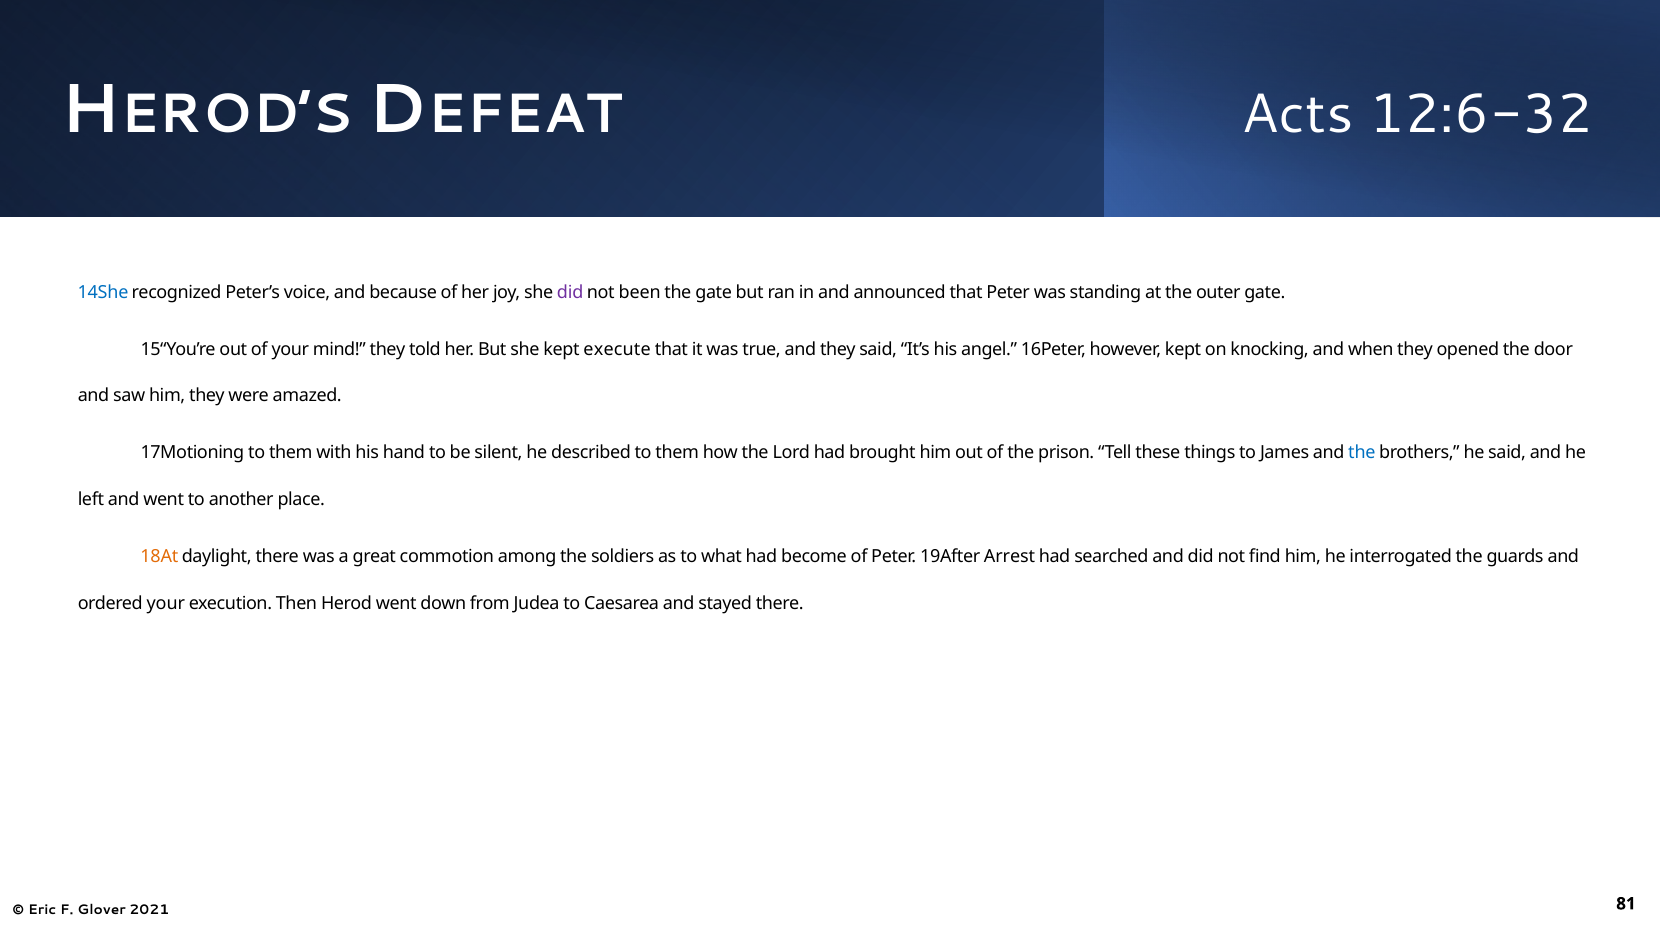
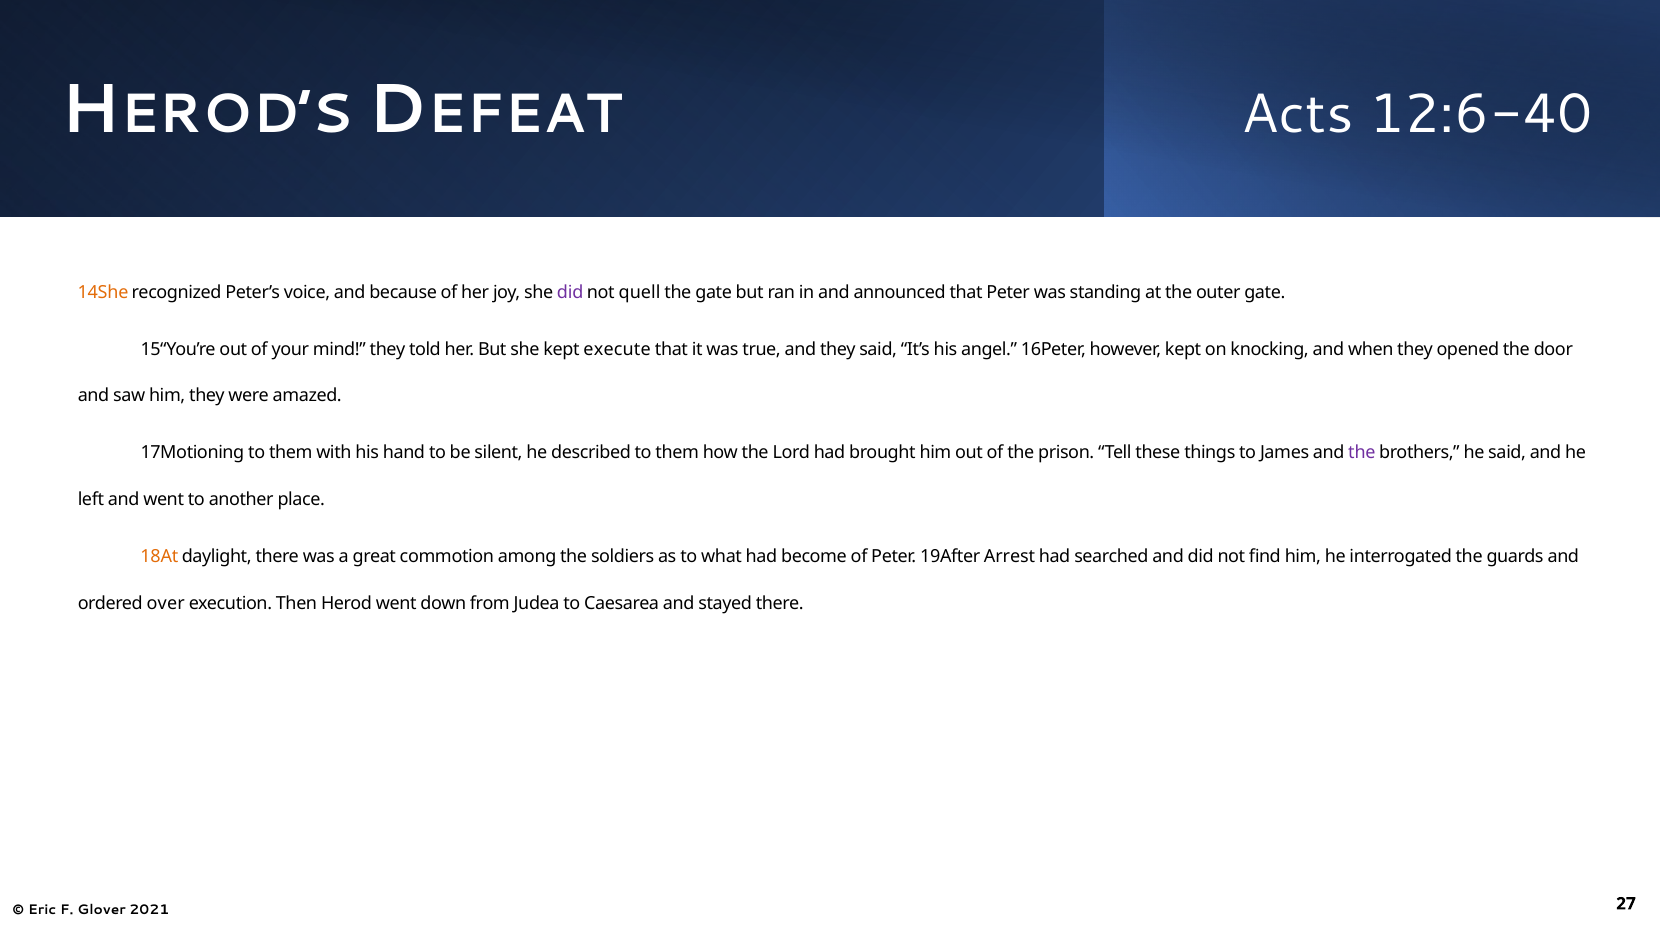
12:6-32: 12:6-32 -> 12:6-40 (1481, 115)
14She colour: blue -> orange (103, 292)
been: been -> quell (640, 292)
the colour: blue -> purple (1362, 453)
ordered your: your -> over (166, 603)
81: 81 -> 27 (1626, 904)
